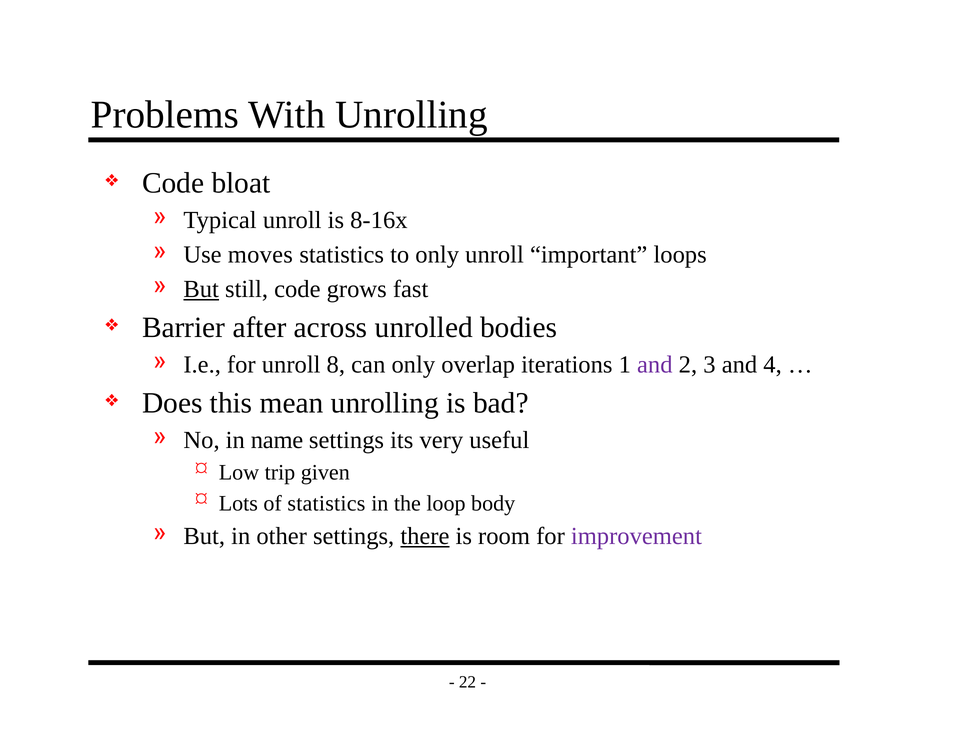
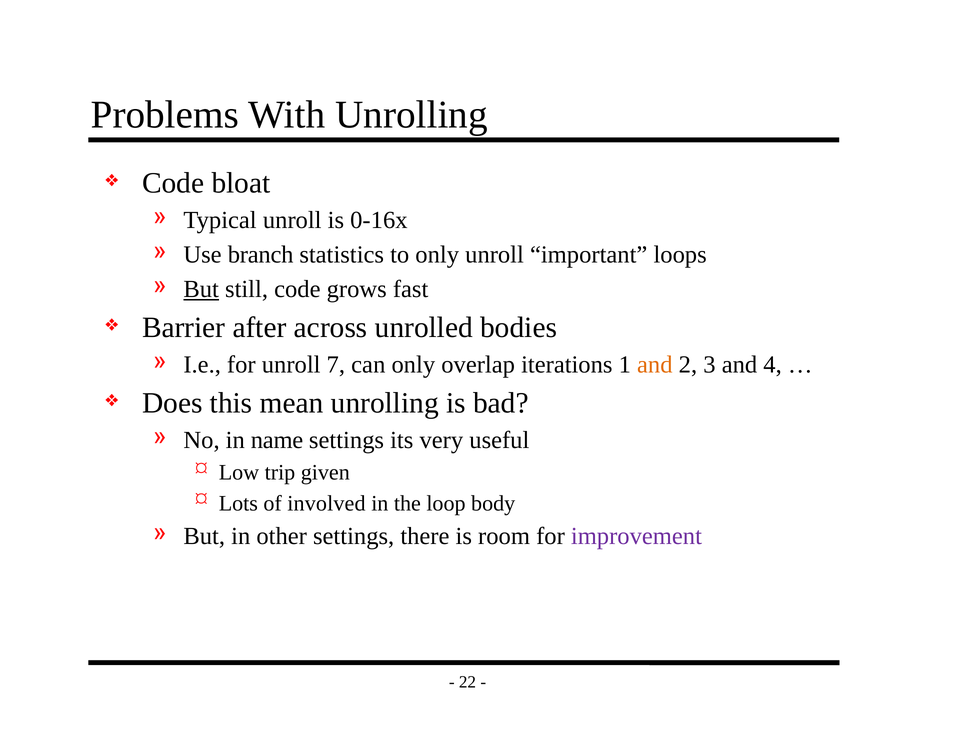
8-16x: 8-16x -> 0-16x (379, 220)
moves: moves -> branch (261, 255)
8: 8 -> 7 (336, 365)
and colour: purple -> orange (655, 365)
of statistics: statistics -> involved (326, 503)
there underline: present -> none (425, 536)
